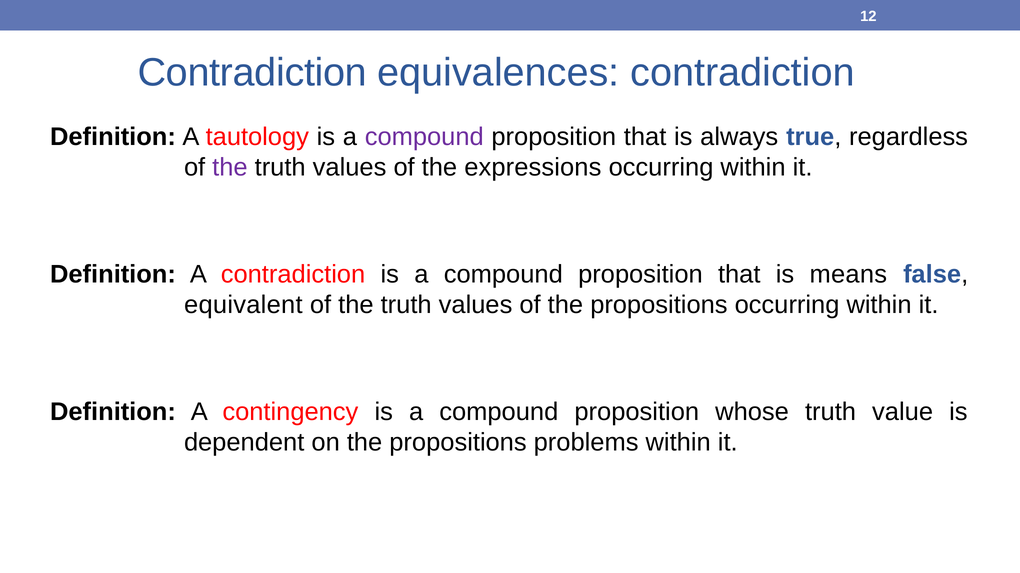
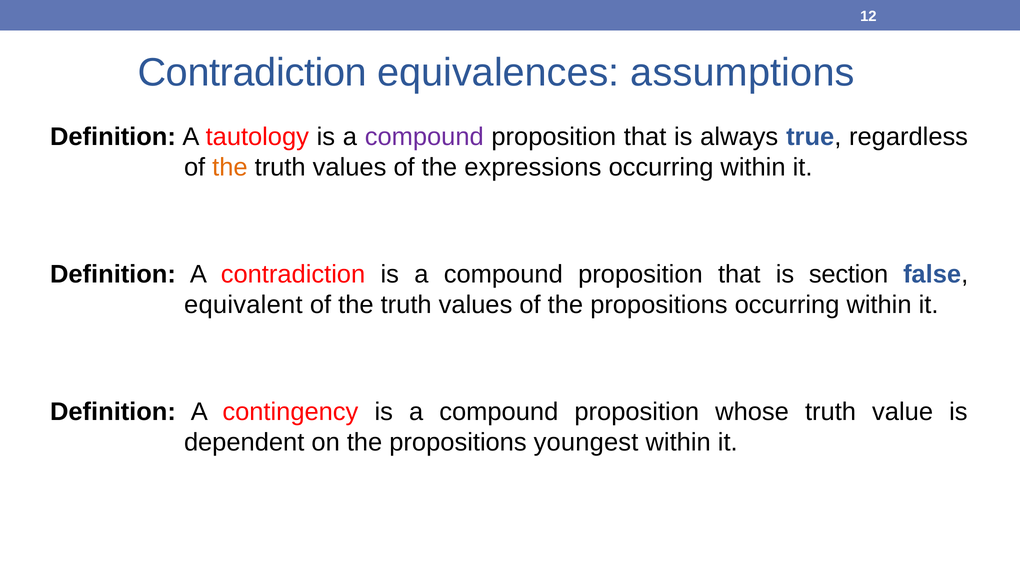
equivalences contradiction: contradiction -> assumptions (742, 73)
the colour: purple -> orange (230, 168)
means: means -> section (849, 275)
problems: problems -> youngest (586, 443)
